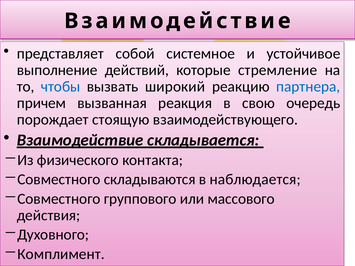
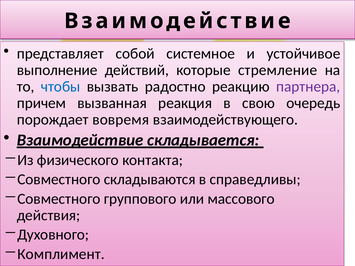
широкий: широкий -> радостно (175, 87)
партнера colour: blue -> purple (308, 87)
стоящую: стоящую -> вовремя (121, 120)
наблюдается: наблюдается -> справедливы (255, 180)
